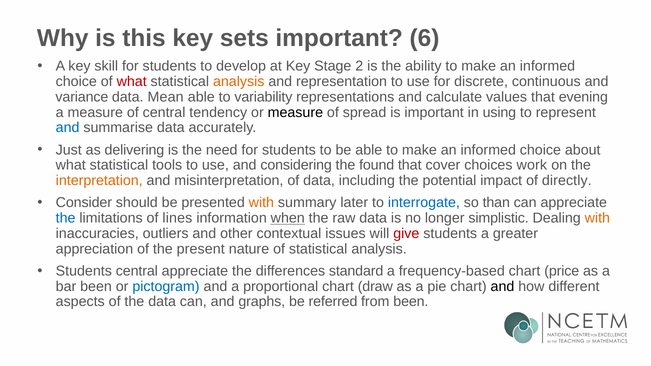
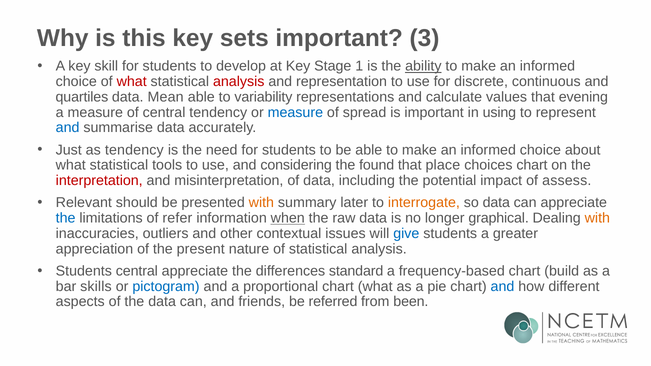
6: 6 -> 3 (425, 38)
2: 2 -> 1 (359, 66)
ability underline: none -> present (423, 66)
analysis colour: orange -> red (239, 82)
variance: variance -> quartiles (82, 97)
measure colour: black -> blue (295, 112)
as delivering: delivering -> tendency (134, 150)
cover: cover -> place (443, 165)
choices work: work -> chart (532, 165)
interpretation colour: orange -> red (99, 181)
directly: directly -> assess (567, 181)
Consider: Consider -> Relevant (84, 203)
interrogate colour: blue -> orange (424, 203)
so than: than -> data (496, 203)
lines: lines -> refer (177, 218)
simplistic: simplistic -> graphical (499, 218)
give colour: red -> blue (406, 234)
price: price -> build (562, 271)
bar been: been -> skills (96, 287)
chart draw: draw -> what (375, 287)
and colour: black -> blue (502, 287)
graphs: graphs -> friends (262, 302)
